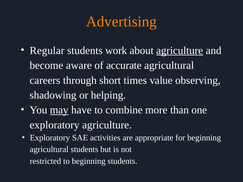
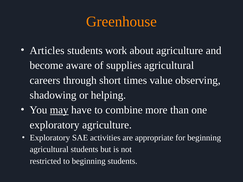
Advertising: Advertising -> Greenhouse (121, 22)
Regular: Regular -> Articles (47, 51)
agriculture underline: present -> none (180, 51)
accurate: accurate -> supplies (124, 65)
